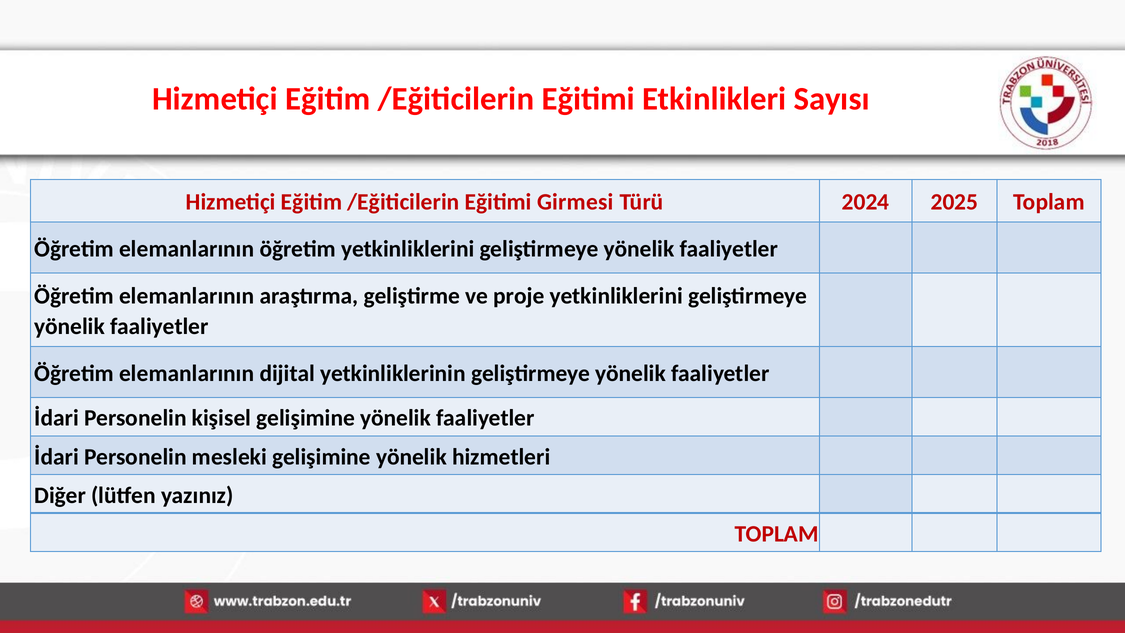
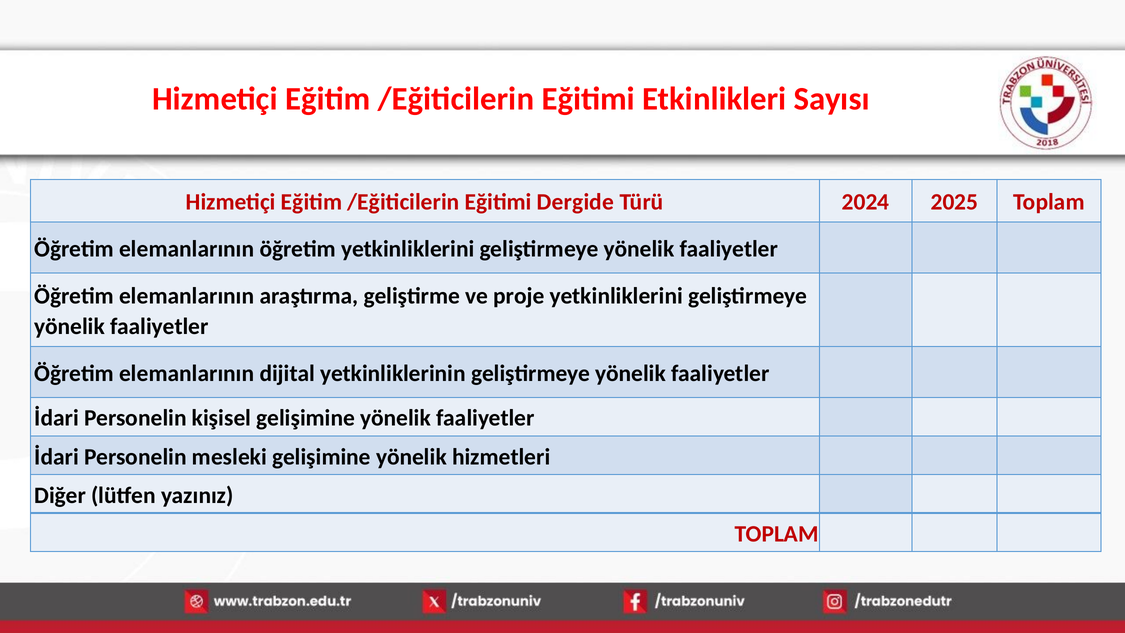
Girmesi: Girmesi -> Dergide (575, 202)
